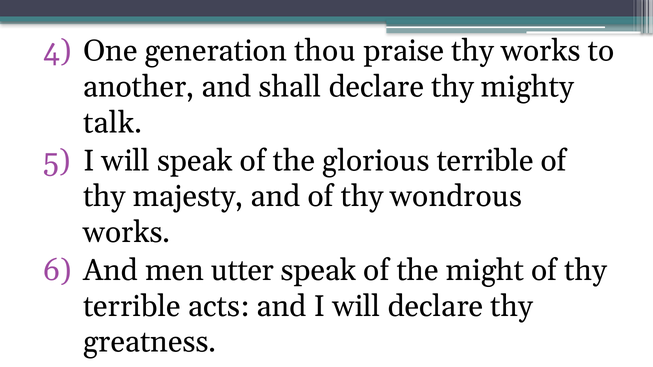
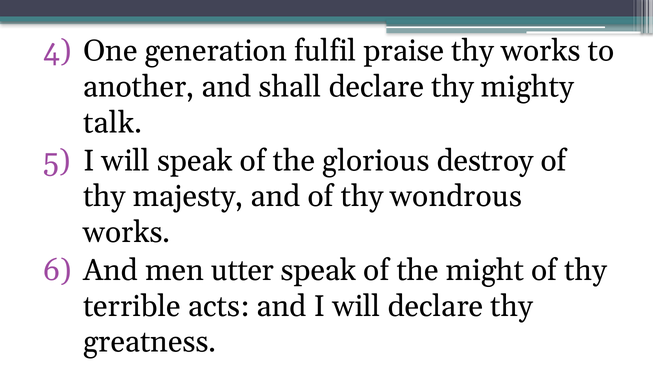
thou: thou -> fulfil (325, 51)
glorious terrible: terrible -> destroy (485, 161)
